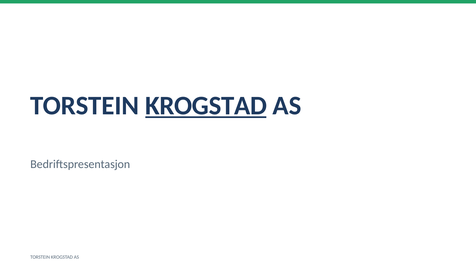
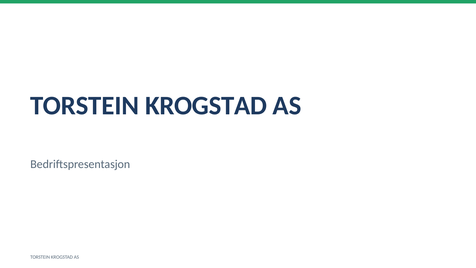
KROGSTAD underline: present -> none (206, 106)
